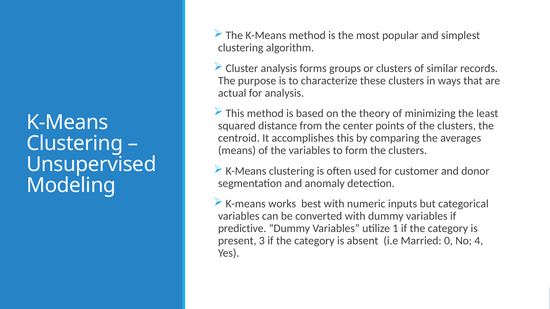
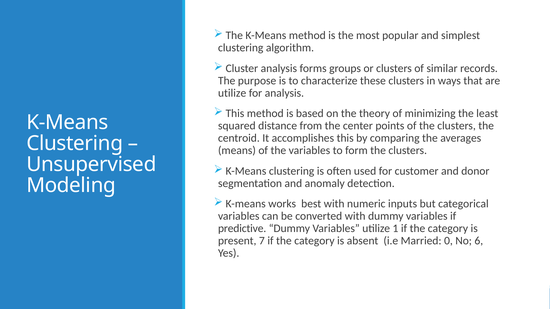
actual: actual -> utilize (232, 93)
3: 3 -> 7 (262, 241)
4: 4 -> 6 (479, 241)
